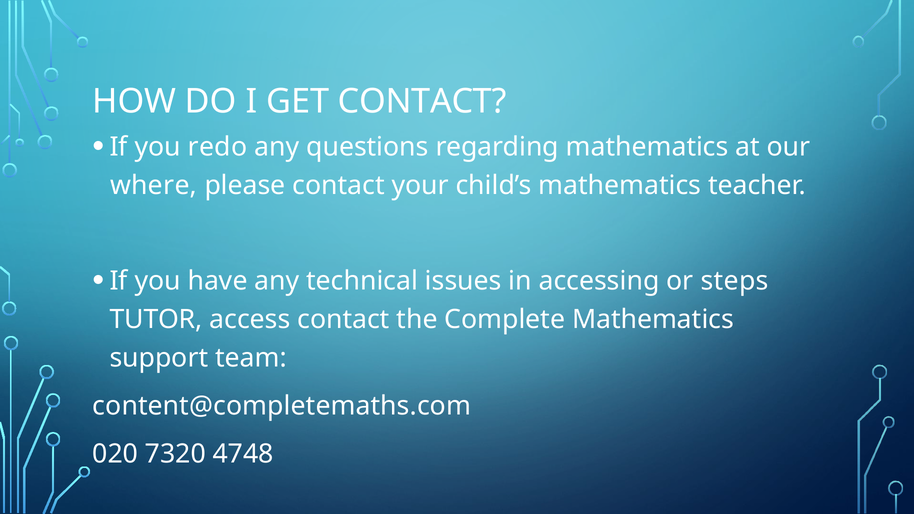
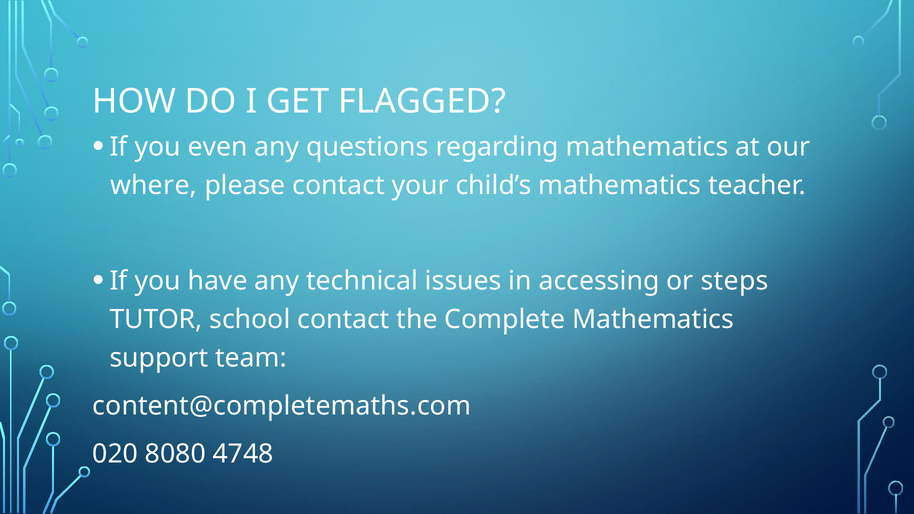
GET CONTACT: CONTACT -> FLAGGED (422, 102)
redo: redo -> even (218, 147)
access: access -> school (250, 320)
7320: 7320 -> 8080 (175, 454)
